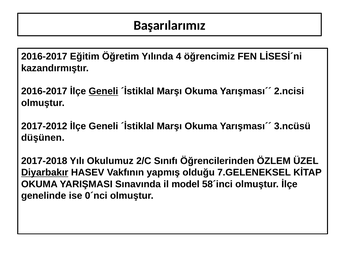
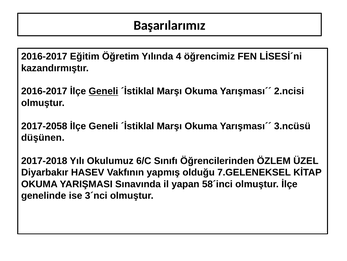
2017-2012: 2017-2012 -> 2017-2058 (44, 126)
2/C: 2/C -> 6/C (144, 160)
Diyarbakır underline: present -> none (45, 172)
model: model -> yapan (185, 184)
0´nci: 0´nci -> 3´nci (96, 195)
